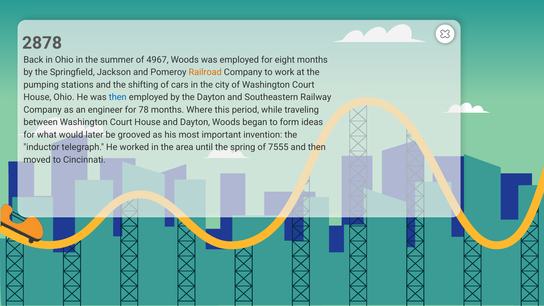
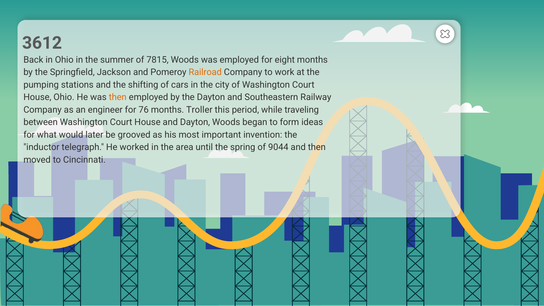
2878: 2878 -> 3612 (42, 43)
4967: 4967 -> 7815 (158, 60)
then colour: blue -> orange (118, 97)
78: 78 -> 76 (144, 110)
Where: Where -> Troller (199, 110)
7555: 7555 -> 9044 (278, 147)
